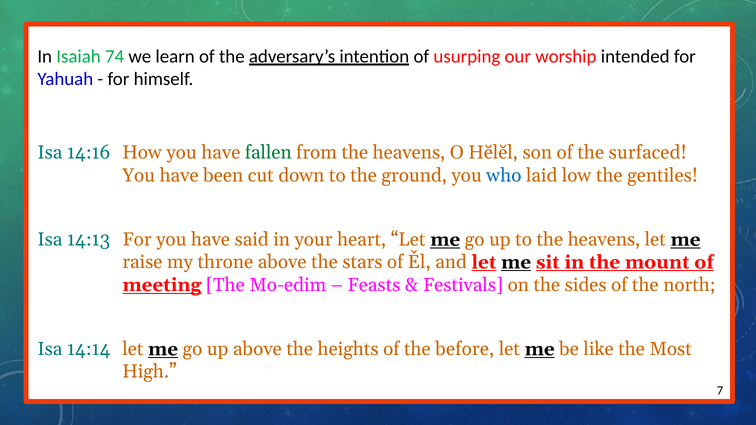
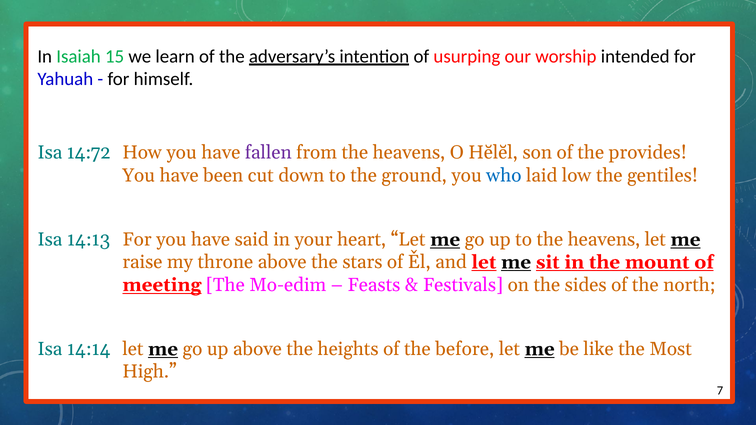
74: 74 -> 15 (115, 56)
14:16: 14:16 -> 14:72 (89, 153)
fallen colour: green -> purple (268, 153)
surfaced: surfaced -> provides (648, 153)
